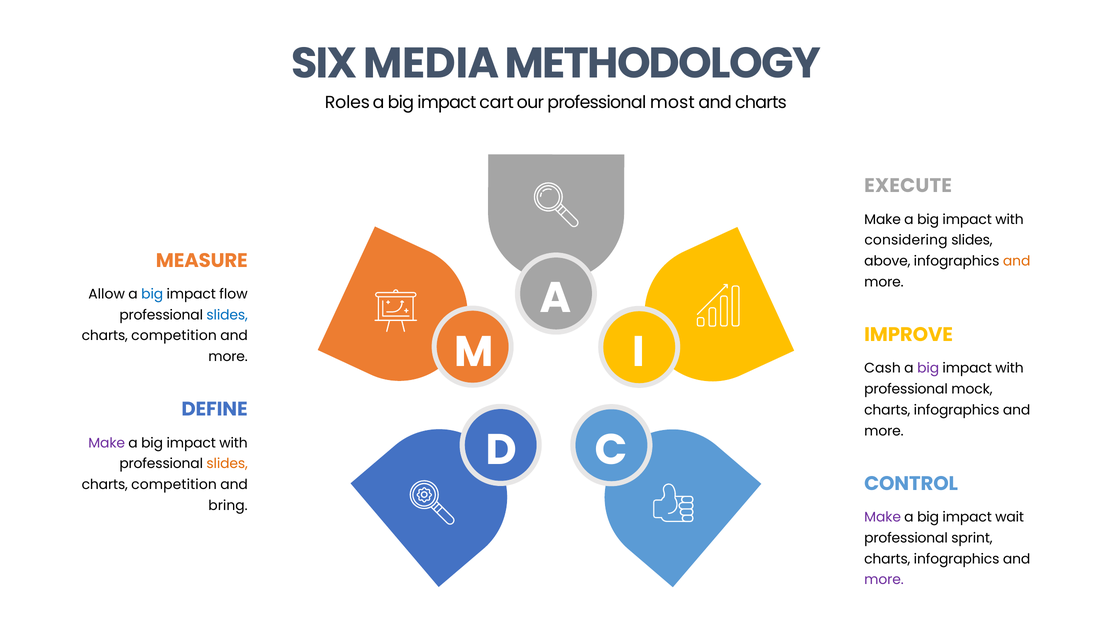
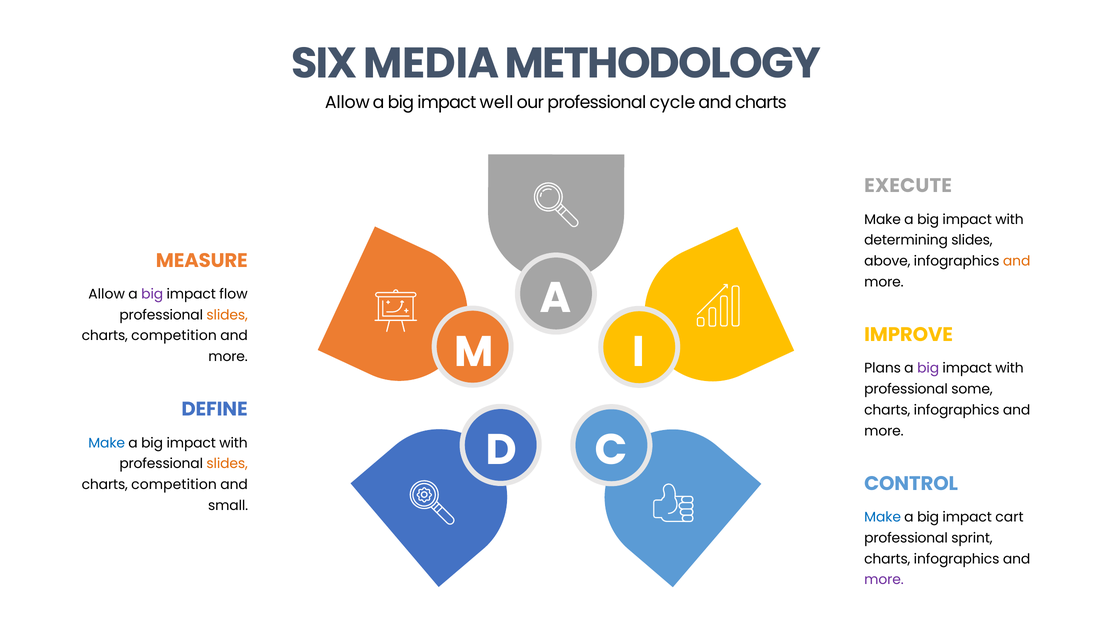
Roles: Roles -> Allow (347, 102)
cart: cart -> well (497, 102)
most: most -> cycle (672, 102)
considering: considering -> determining (906, 240)
big colour: blue -> purple (152, 294)
slides colour: blue -> orange (227, 315)
Cash: Cash -> Plans (883, 368)
mock: mock -> some (972, 389)
Make colour: purple -> blue (107, 443)
bring: bring -> small (228, 505)
Make colour: purple -> blue (883, 517)
wait: wait -> cart (1009, 517)
